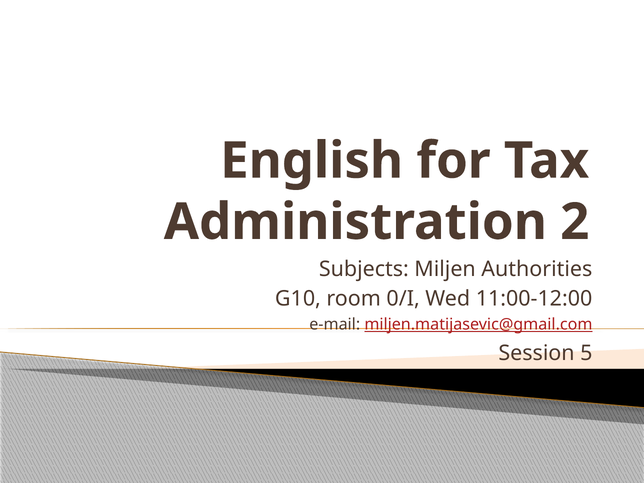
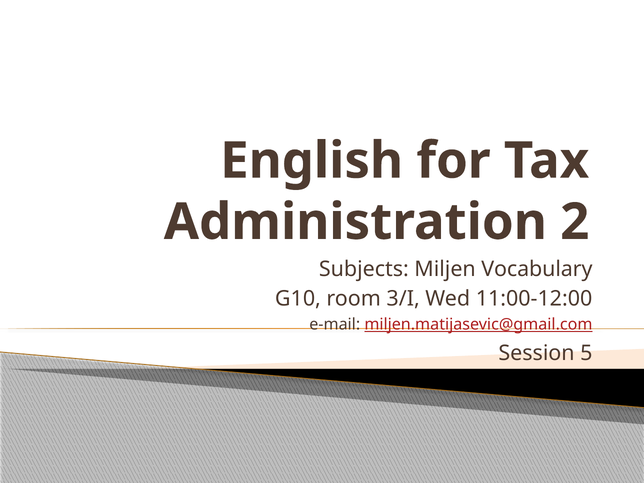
Authorities: Authorities -> Vocabulary (537, 269)
0/I: 0/I -> 3/I (403, 299)
